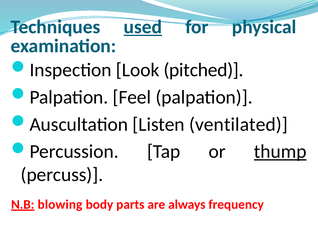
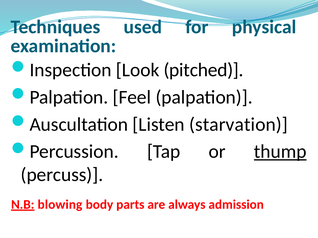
used underline: present -> none (143, 27)
ventilated: ventilated -> starvation (238, 125)
frequency: frequency -> admission (236, 205)
